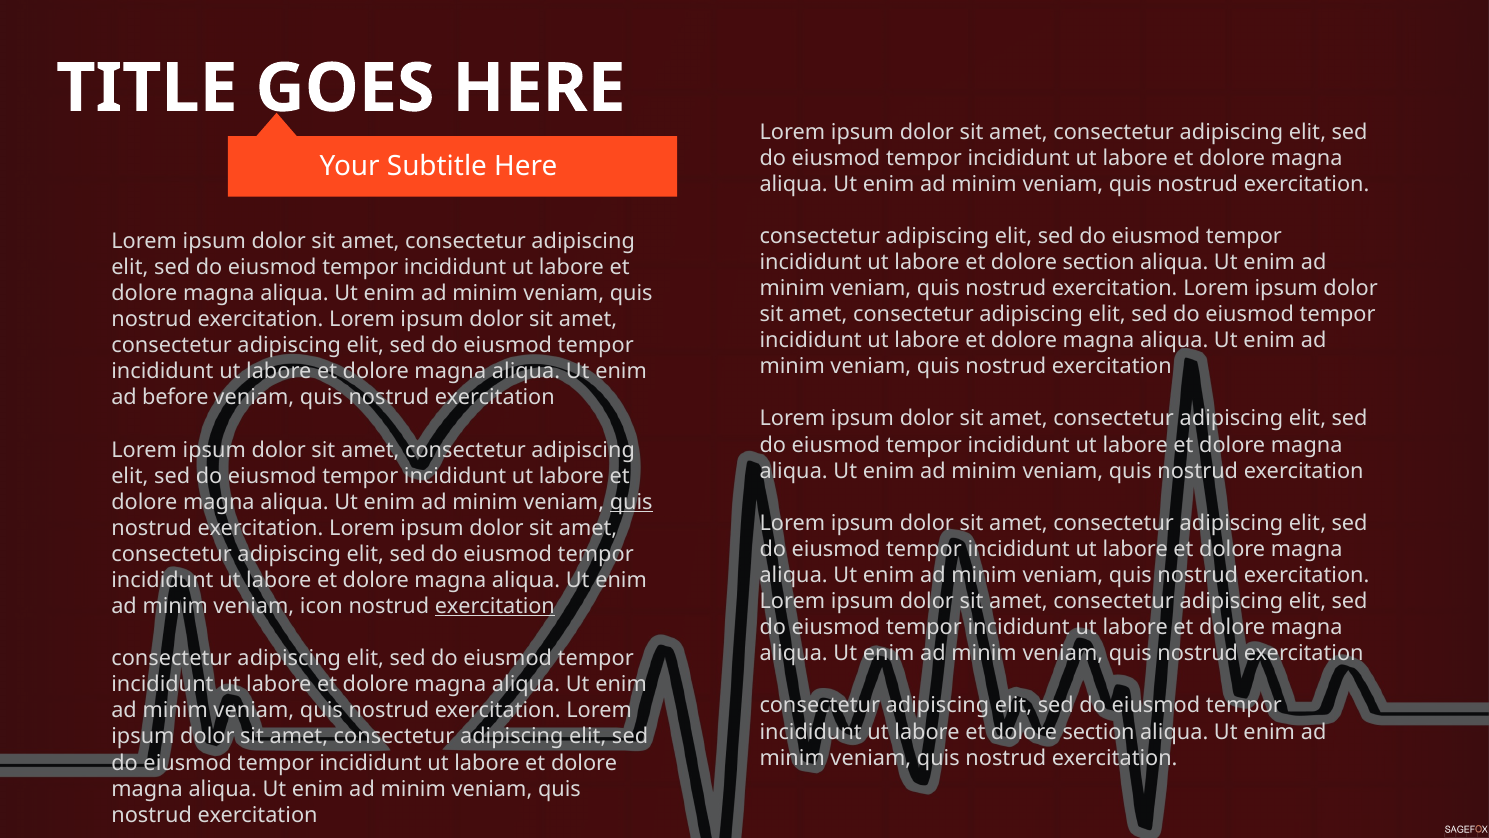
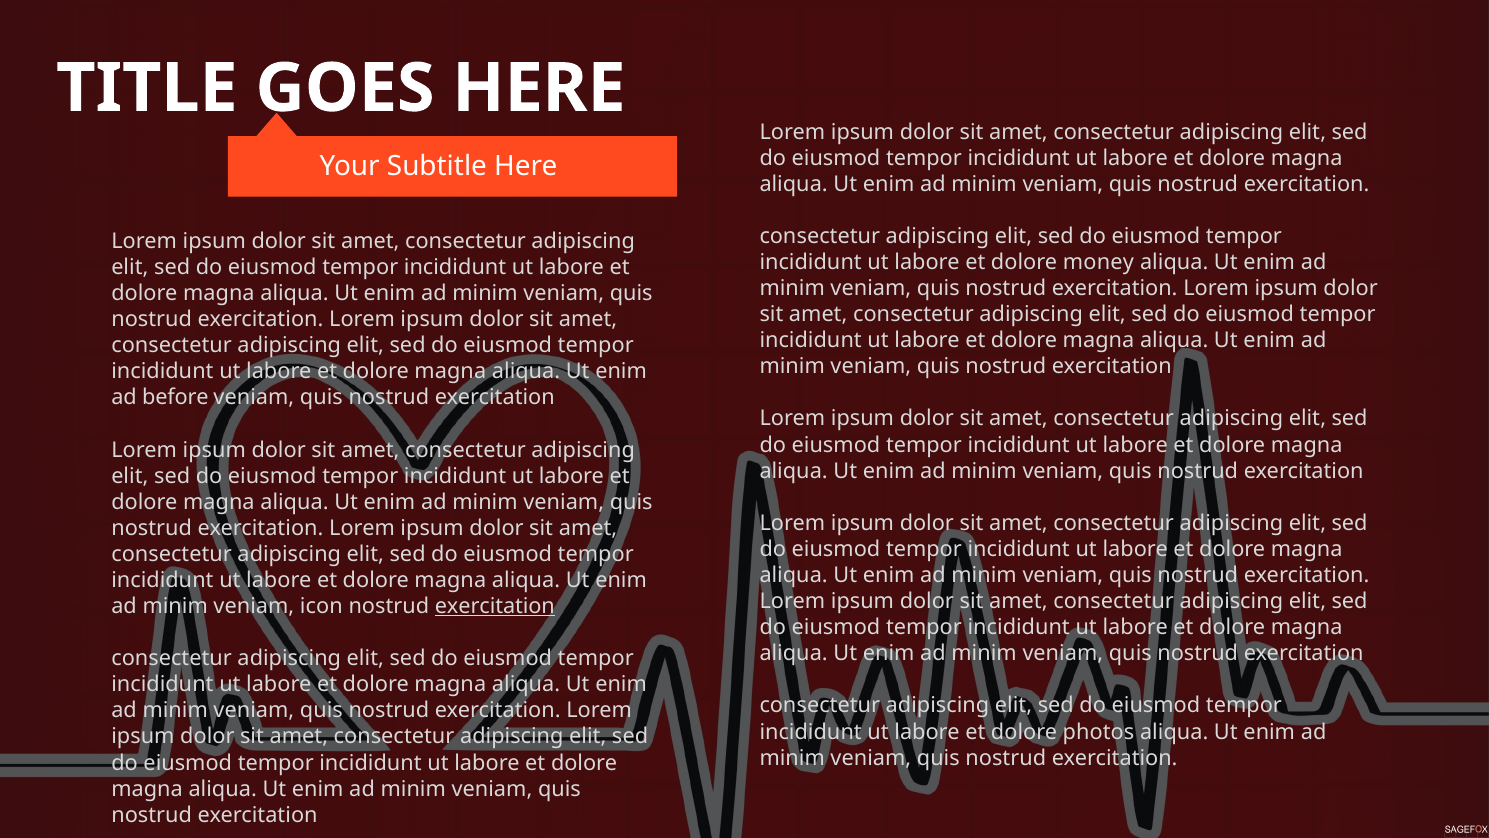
section: section -> money (1098, 262)
quis underline: present -> none (631, 502)
section: section -> photos (1099, 731)
